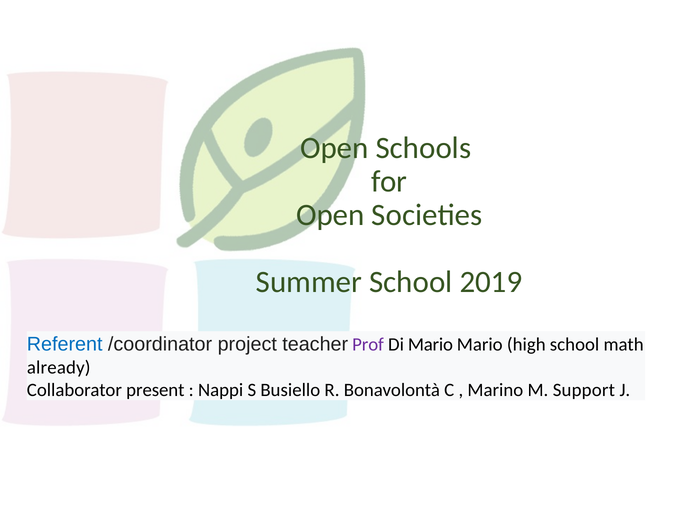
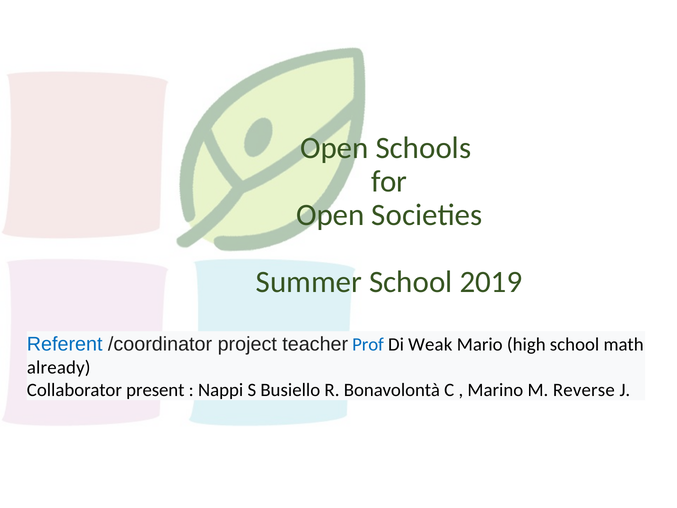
Prof colour: purple -> blue (368, 345)
Di Mario: Mario -> Weak (430, 345)
Support: Support -> Reverse (584, 390)
